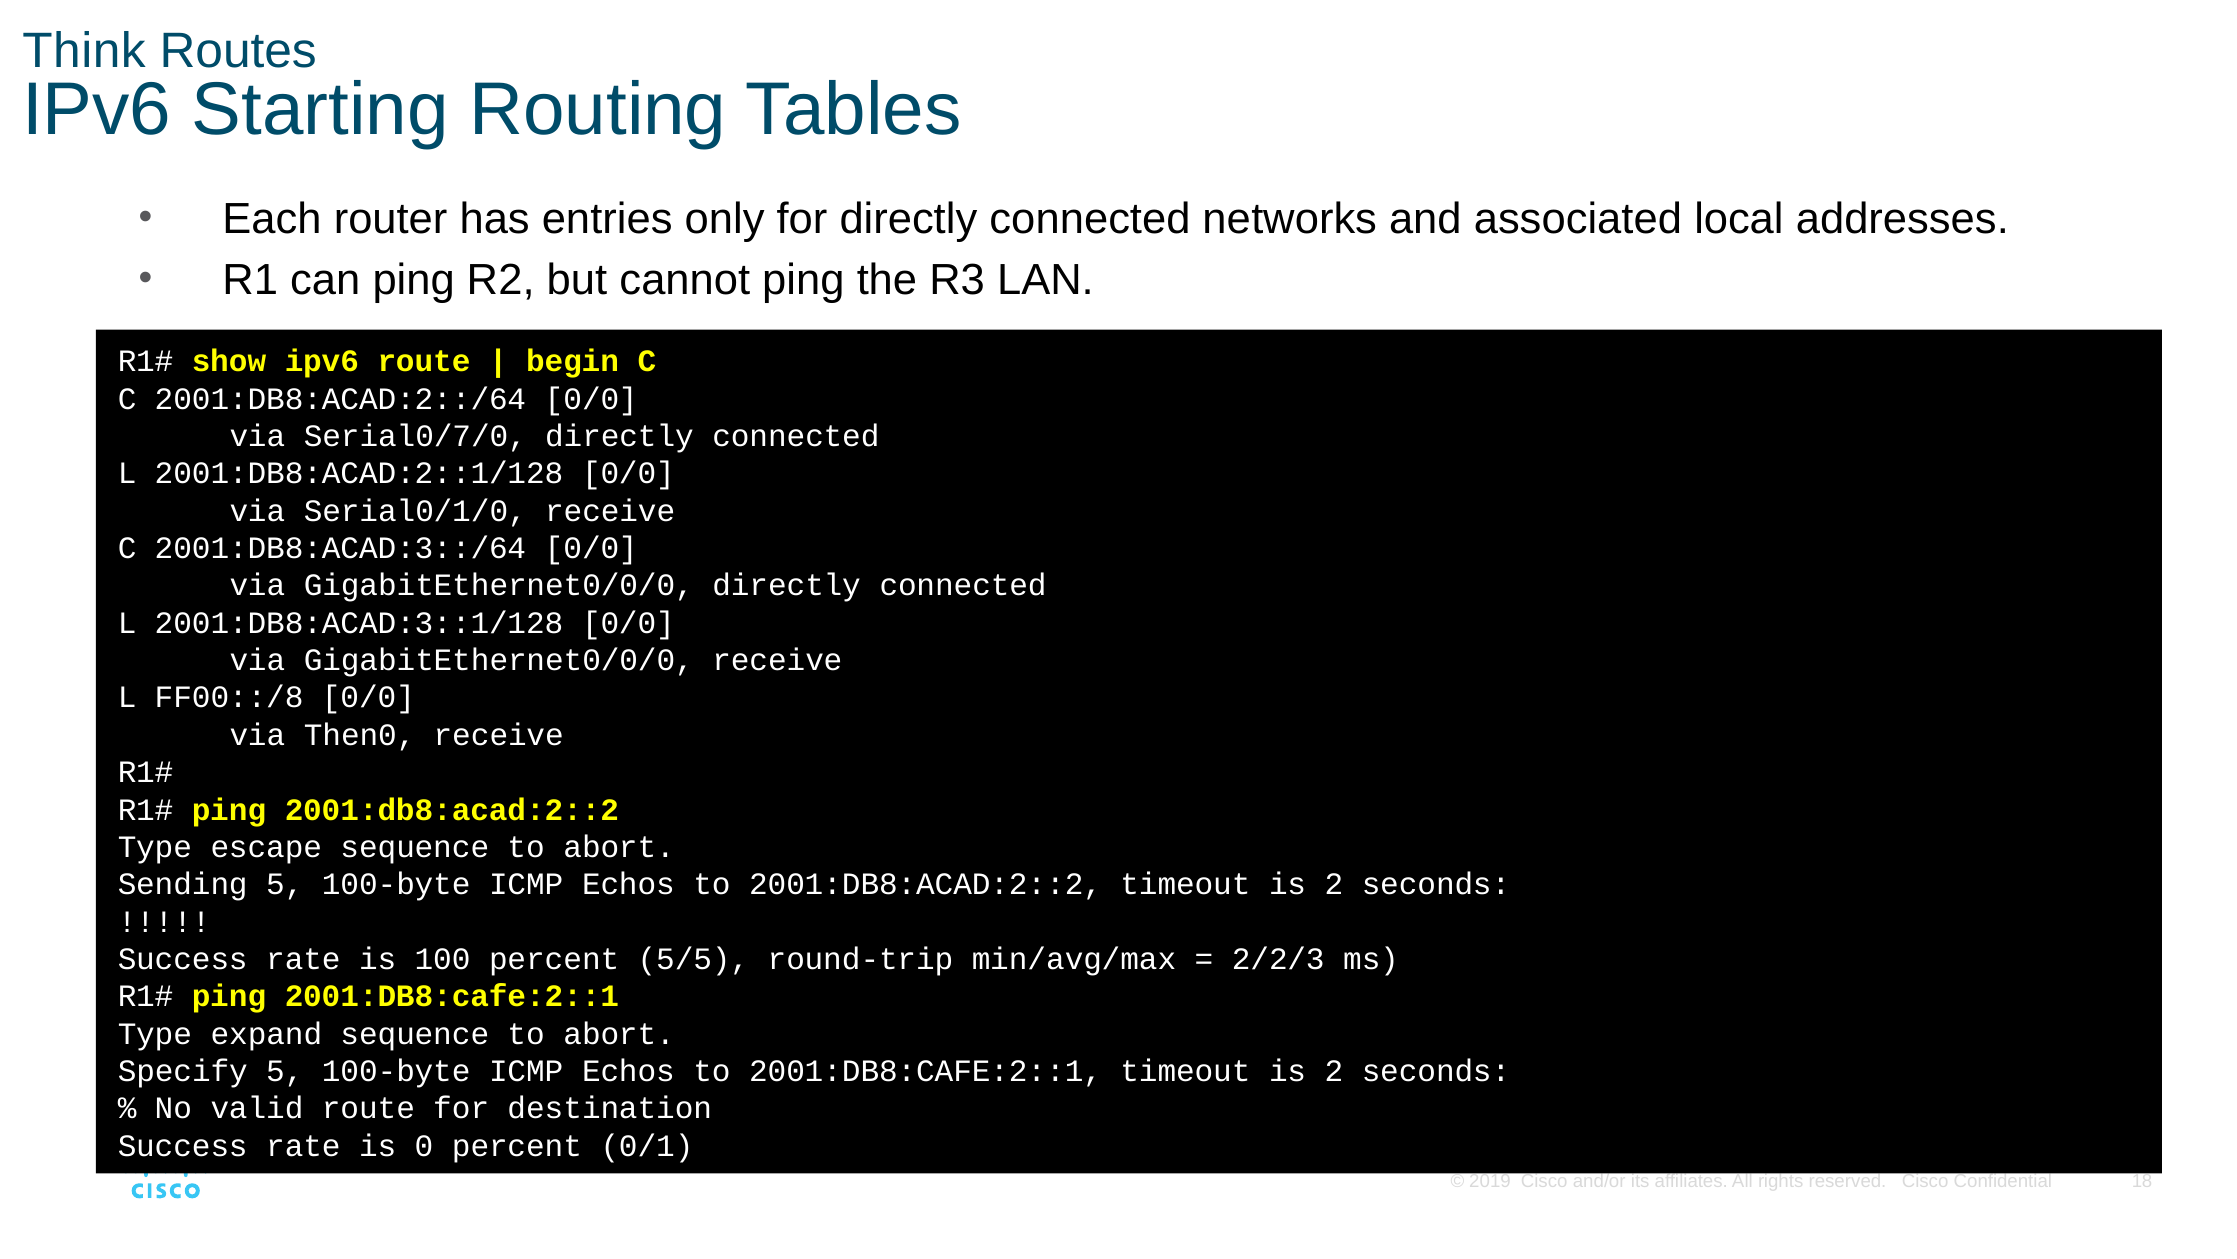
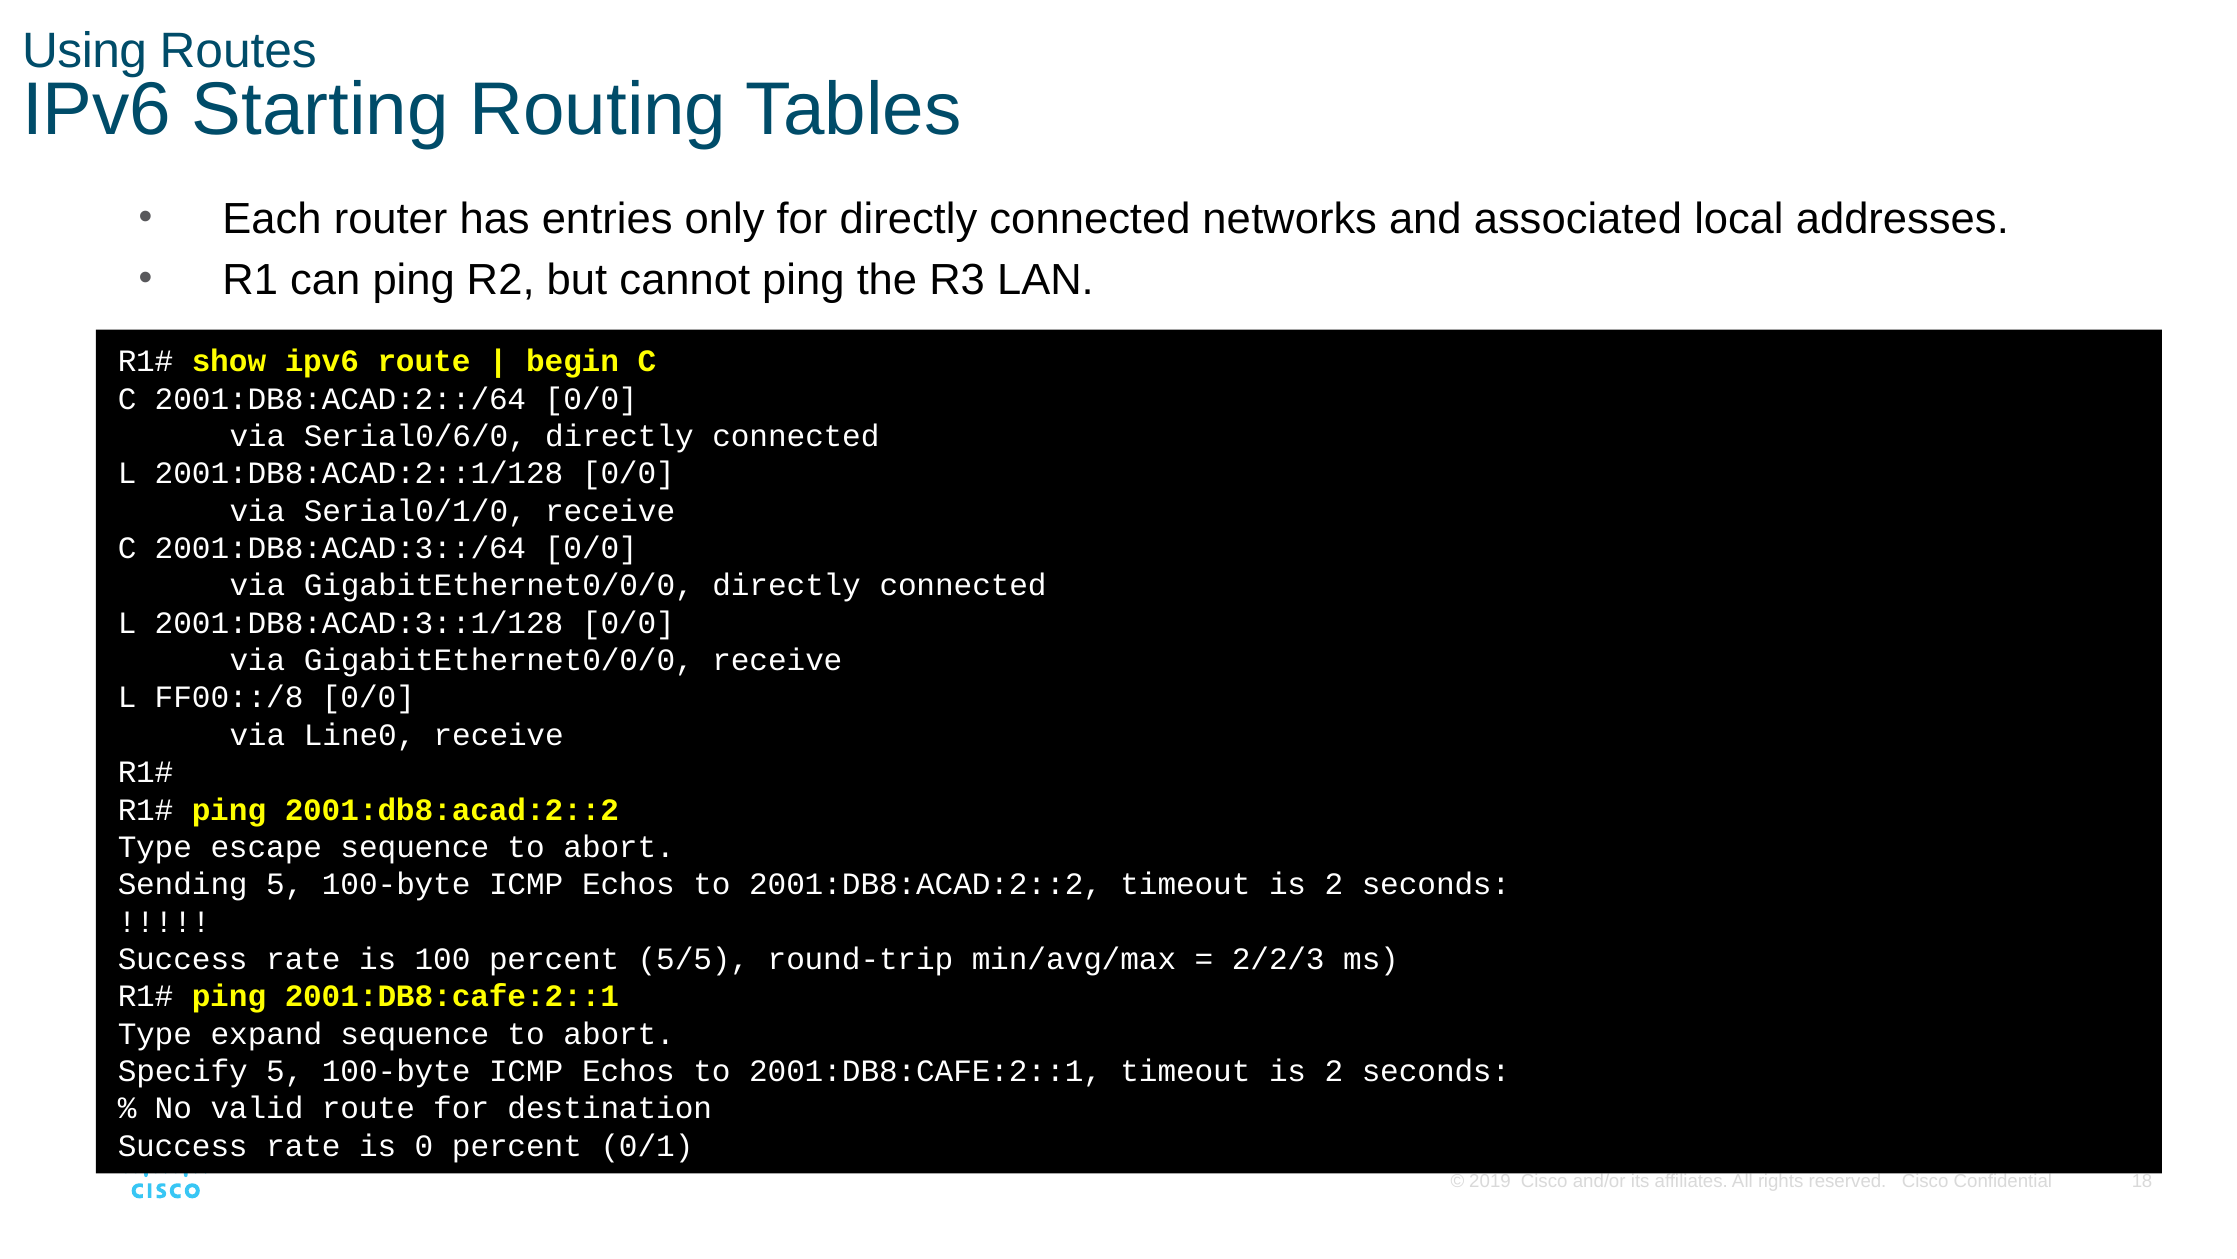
Think: Think -> Using (85, 52)
Serial0/7/0: Serial0/7/0 -> Serial0/6/0 (415, 436)
Then0: Then0 -> Line0 (360, 735)
